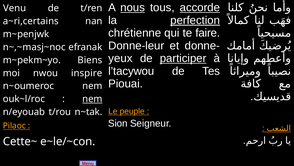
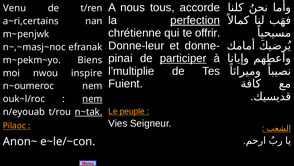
nous underline: present -> none (133, 8)
accorde underline: present -> none (200, 8)
faire: faire -> offrir (208, 33)
yeux: yeux -> pinai (120, 58)
l’tacywou: l’tacywou -> l’multiplie (131, 71)
Piouai: Piouai -> Fuient (126, 83)
n~tak underline: none -> present (89, 112)
Sion: Sion -> Vies (118, 123)
Cette~: Cette~ -> Anon~ (20, 141)
